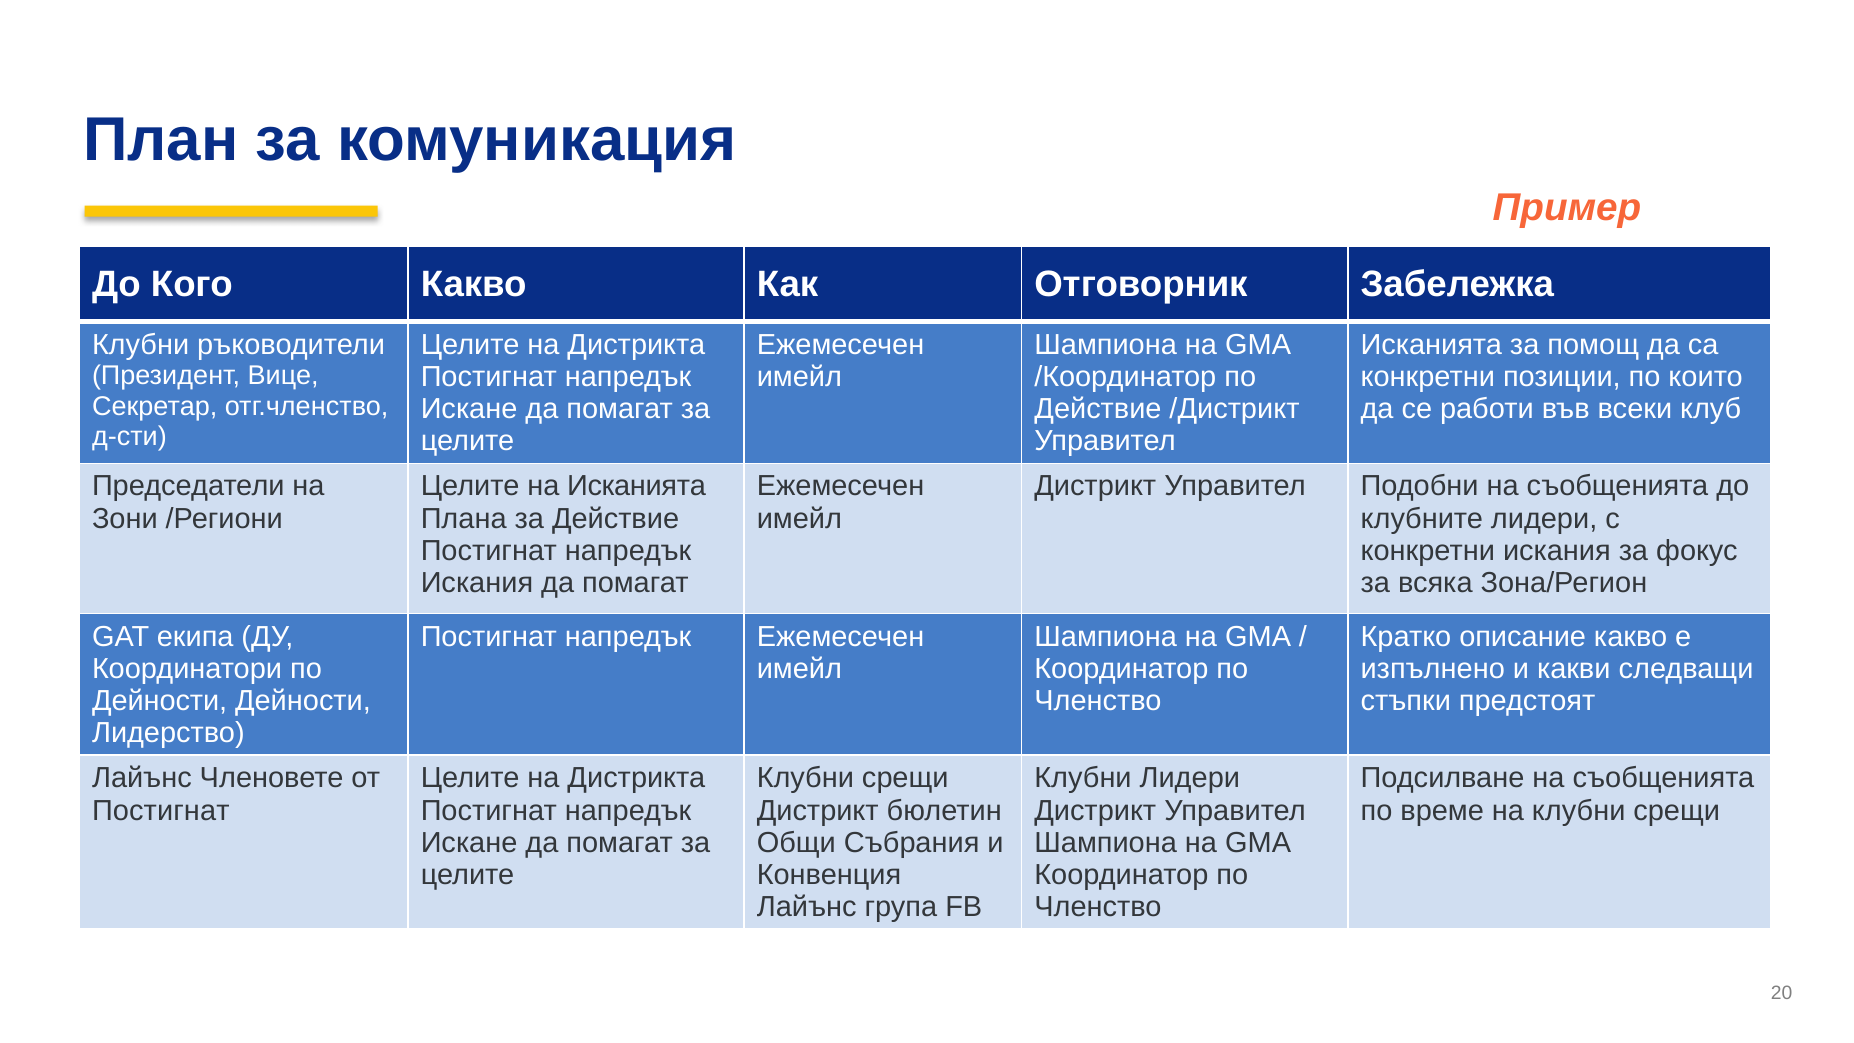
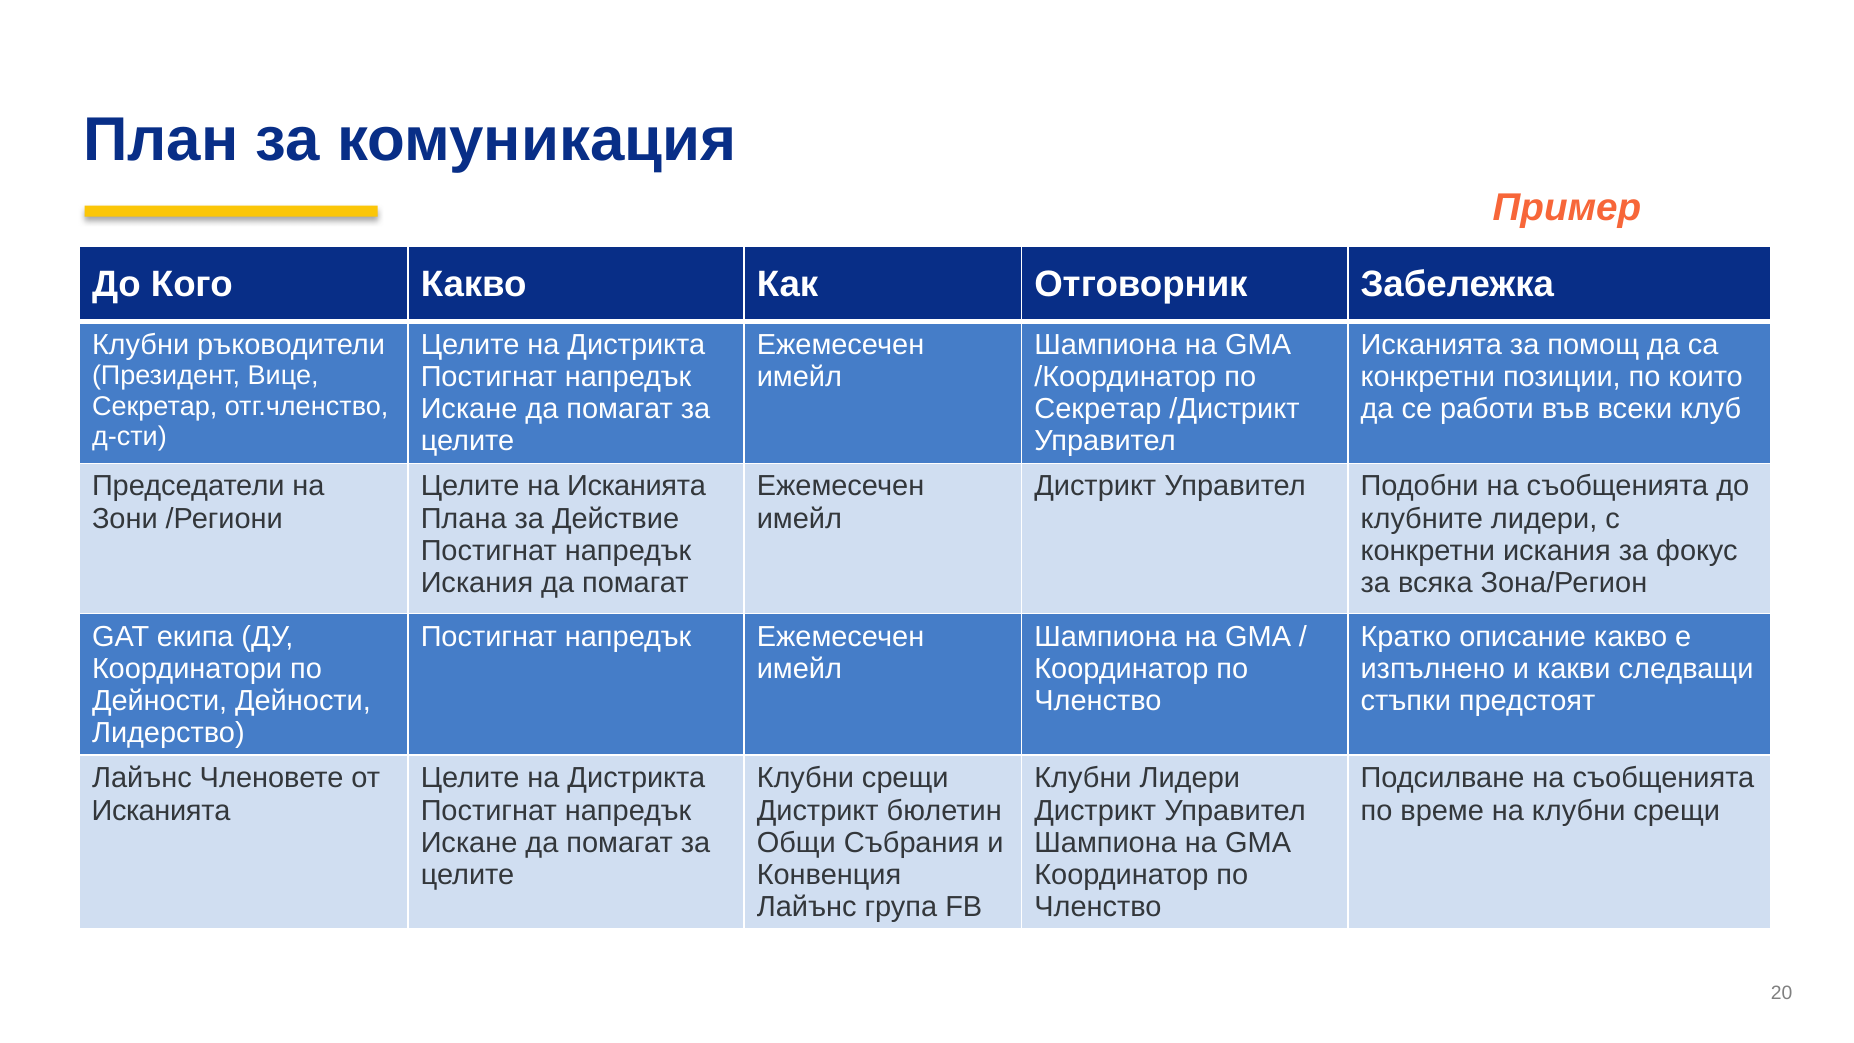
Действие: Действие -> Секретар (1098, 409)
Постигнат: Постигнат -> Исканията (161, 810)
